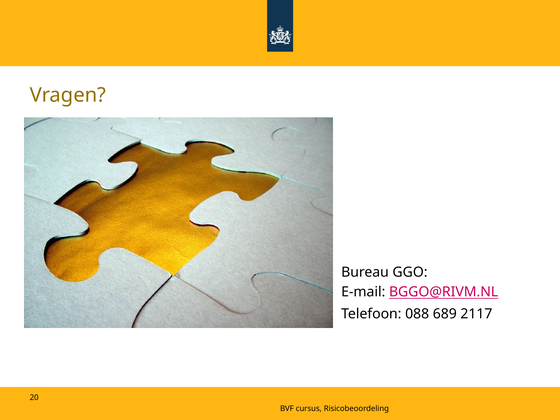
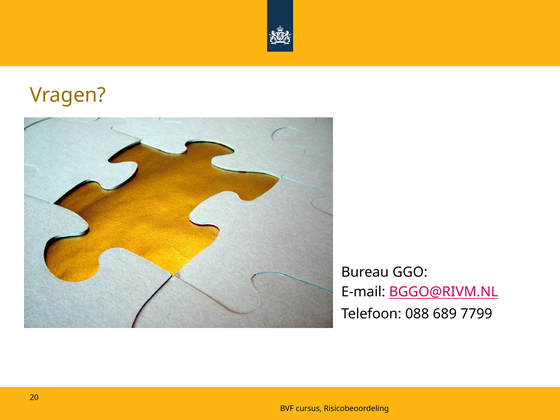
2117: 2117 -> 7799 (476, 314)
